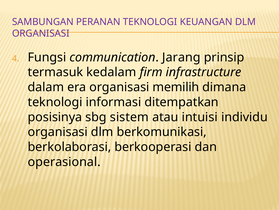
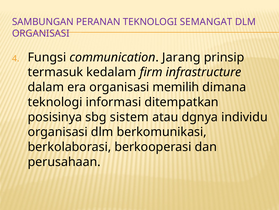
KEUANGAN: KEUANGAN -> SEMANGAT (206, 22)
intuisi: intuisi -> dgnya (200, 117)
operasional: operasional -> perusahaan (64, 161)
